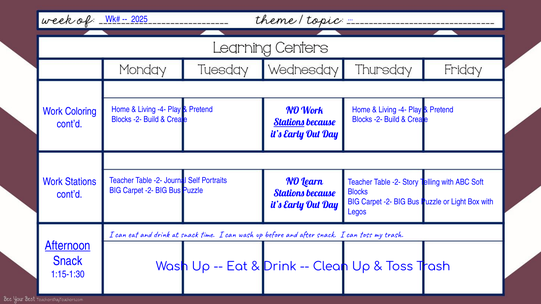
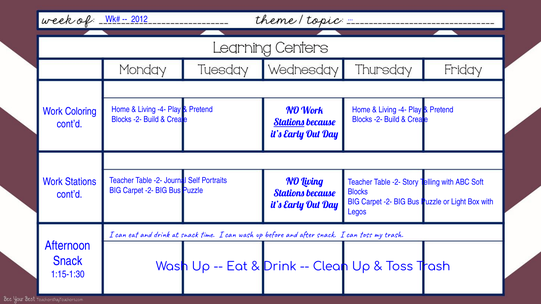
2025: 2025 -> 2012 (139, 19)
NO Learn: Learn -> Living (312, 182)
Afternoon underline: present -> none (68, 246)
